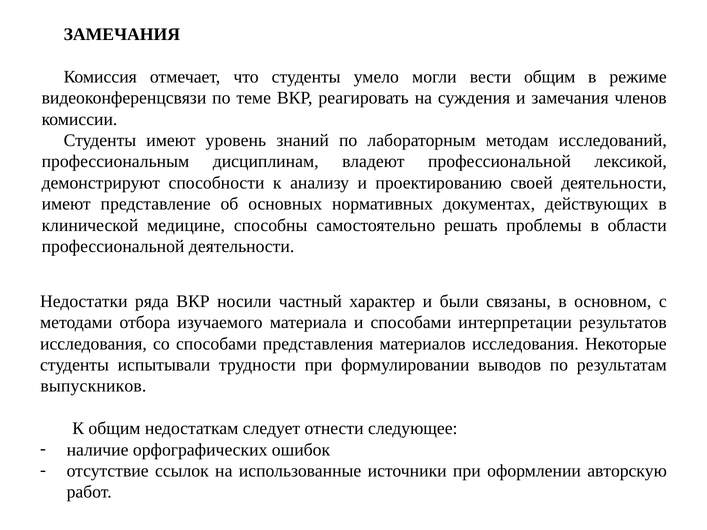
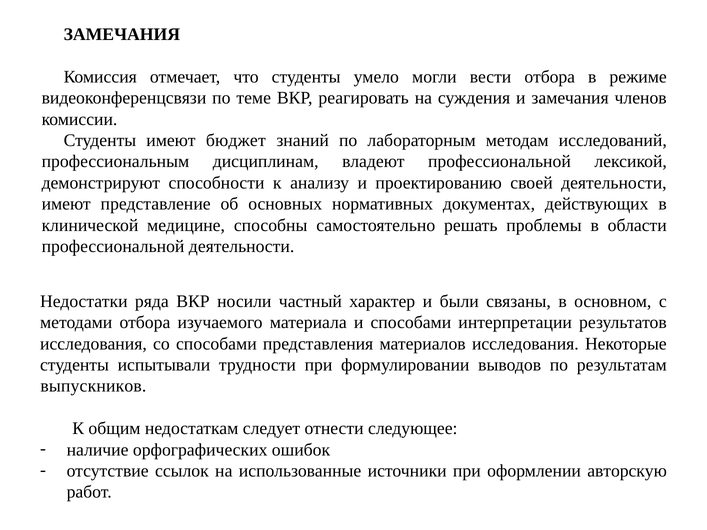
вести общим: общим -> отбора (550, 77)
уровень: уровень -> бюджет (236, 140)
